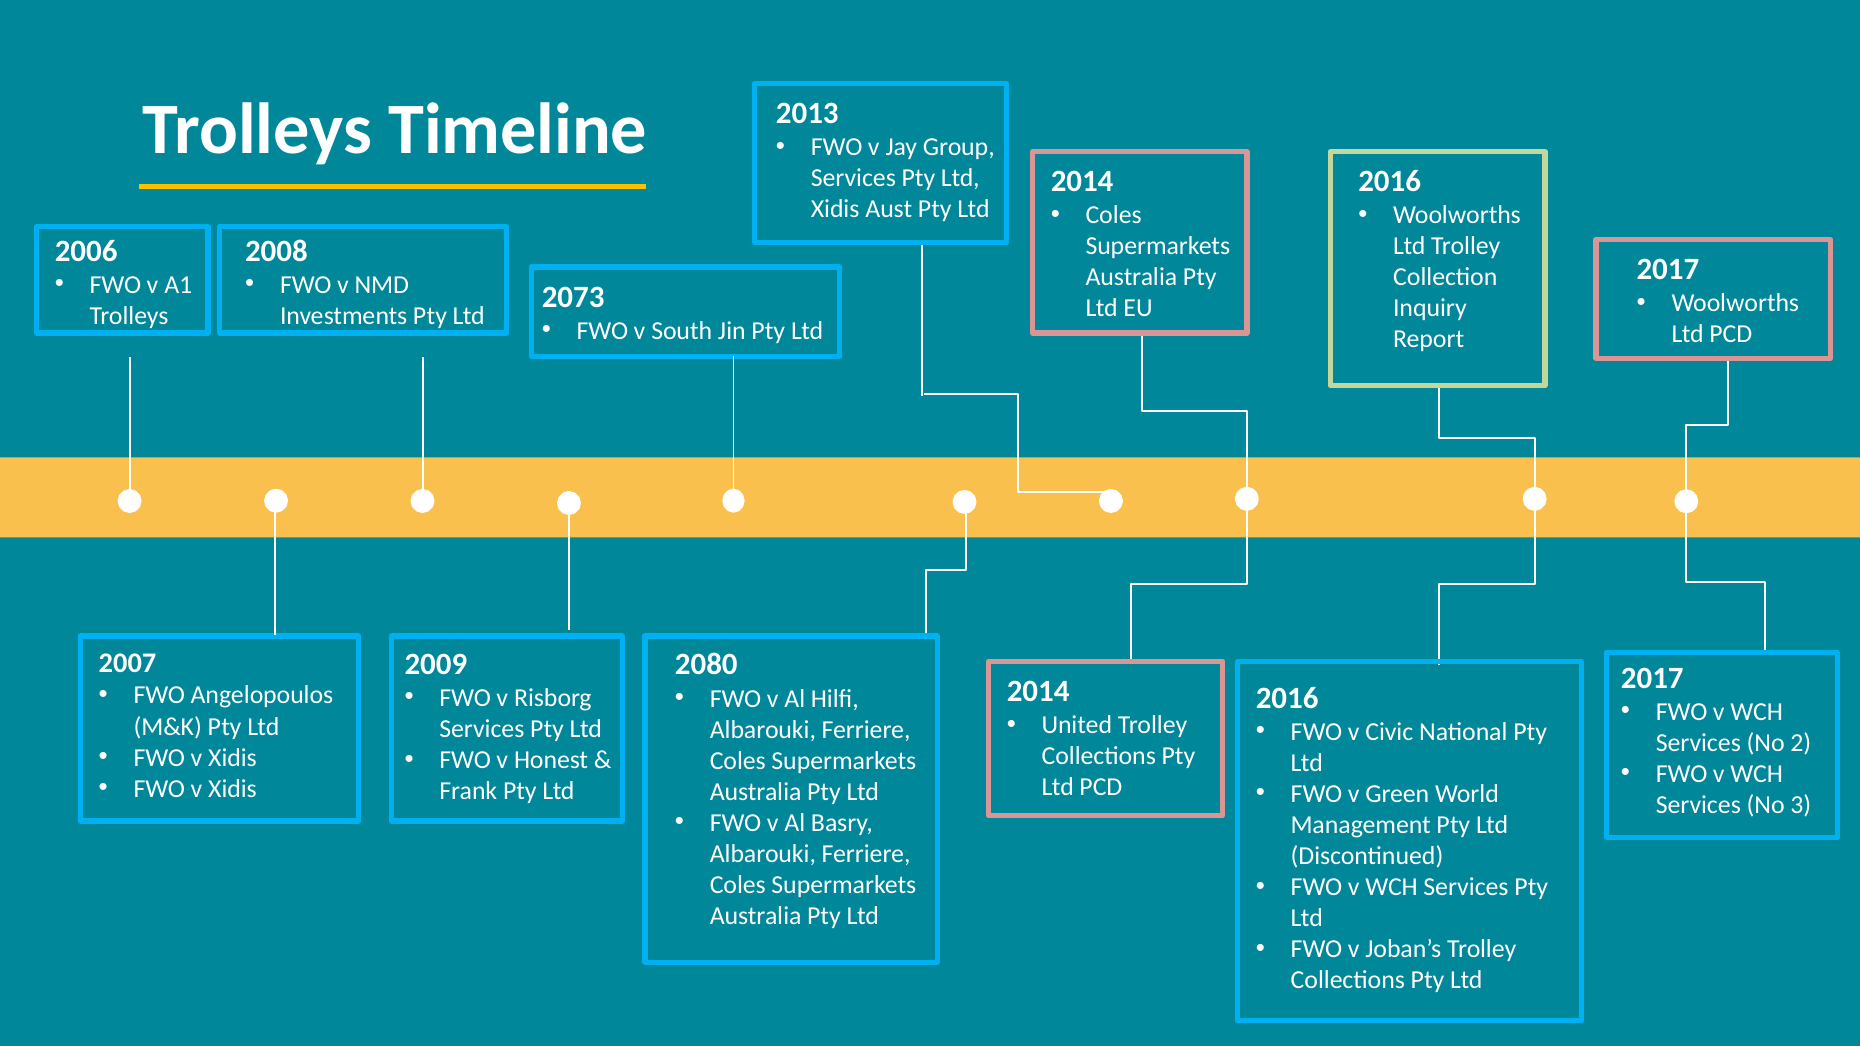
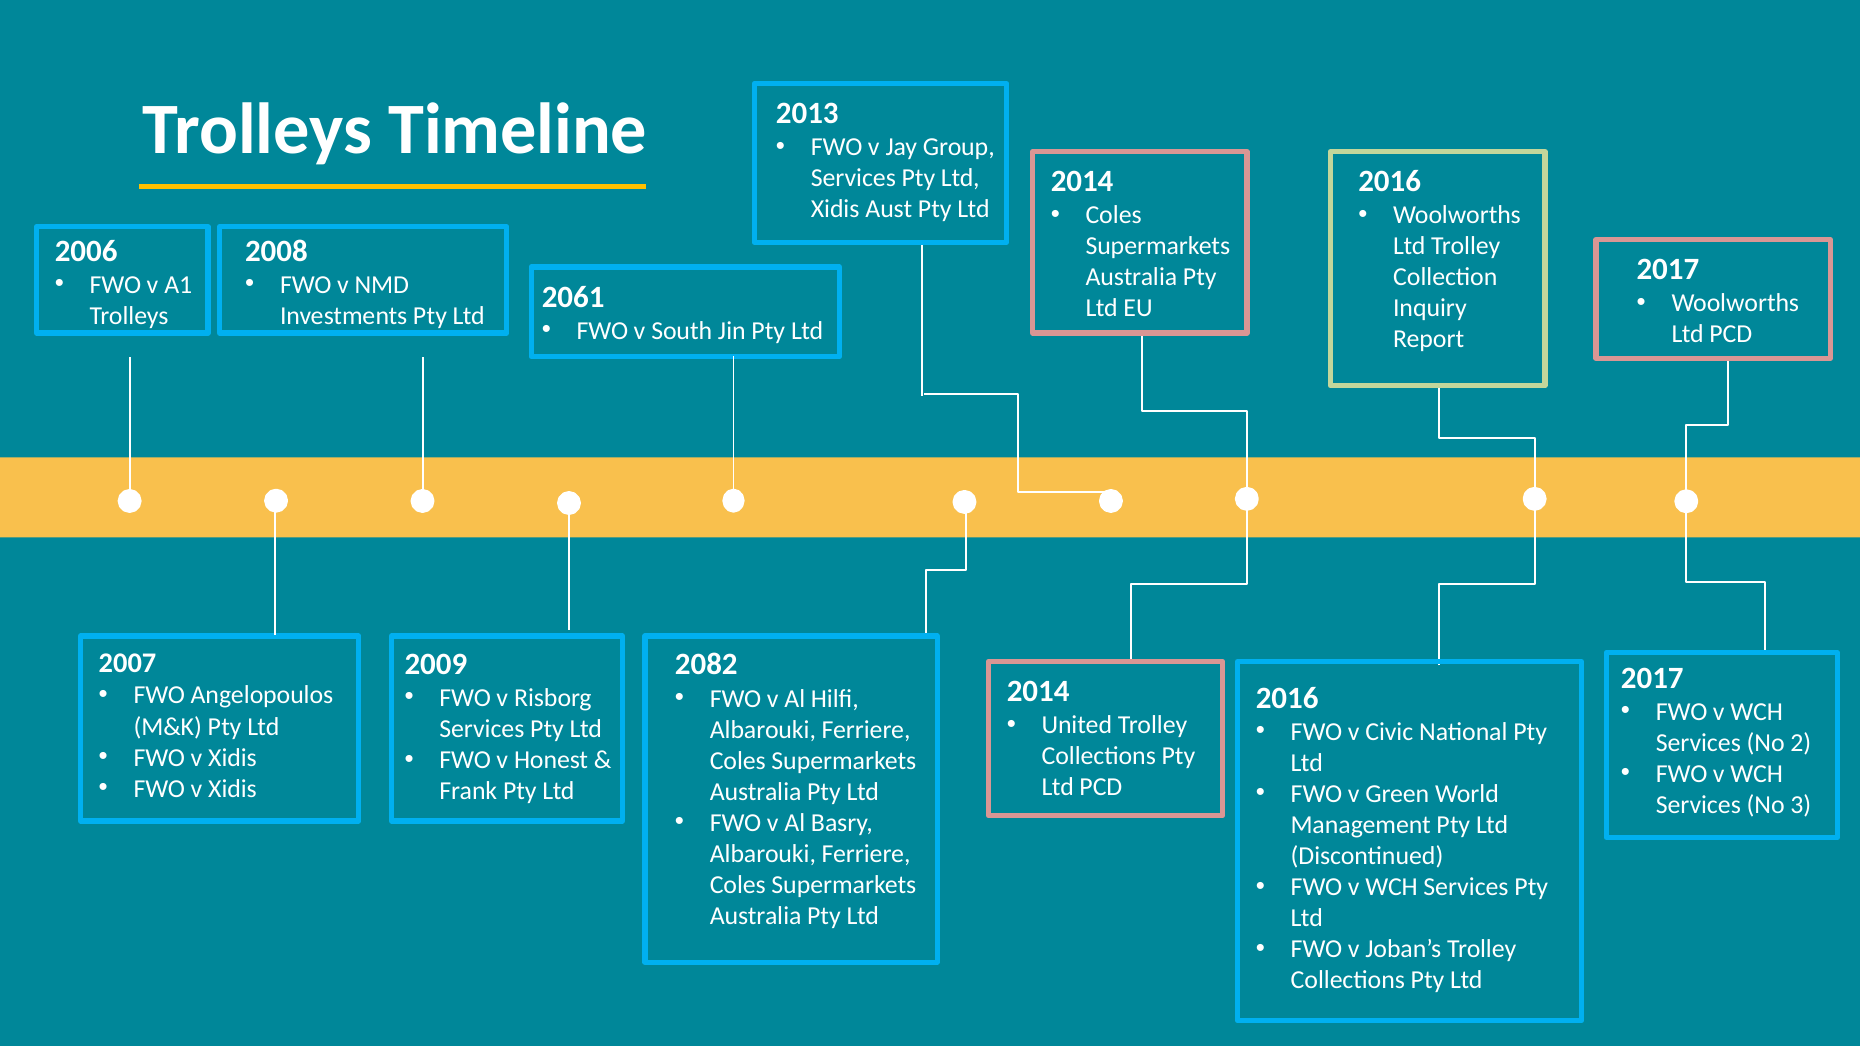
2073: 2073 -> 2061 (573, 297)
2080: 2080 -> 2082 (706, 665)
